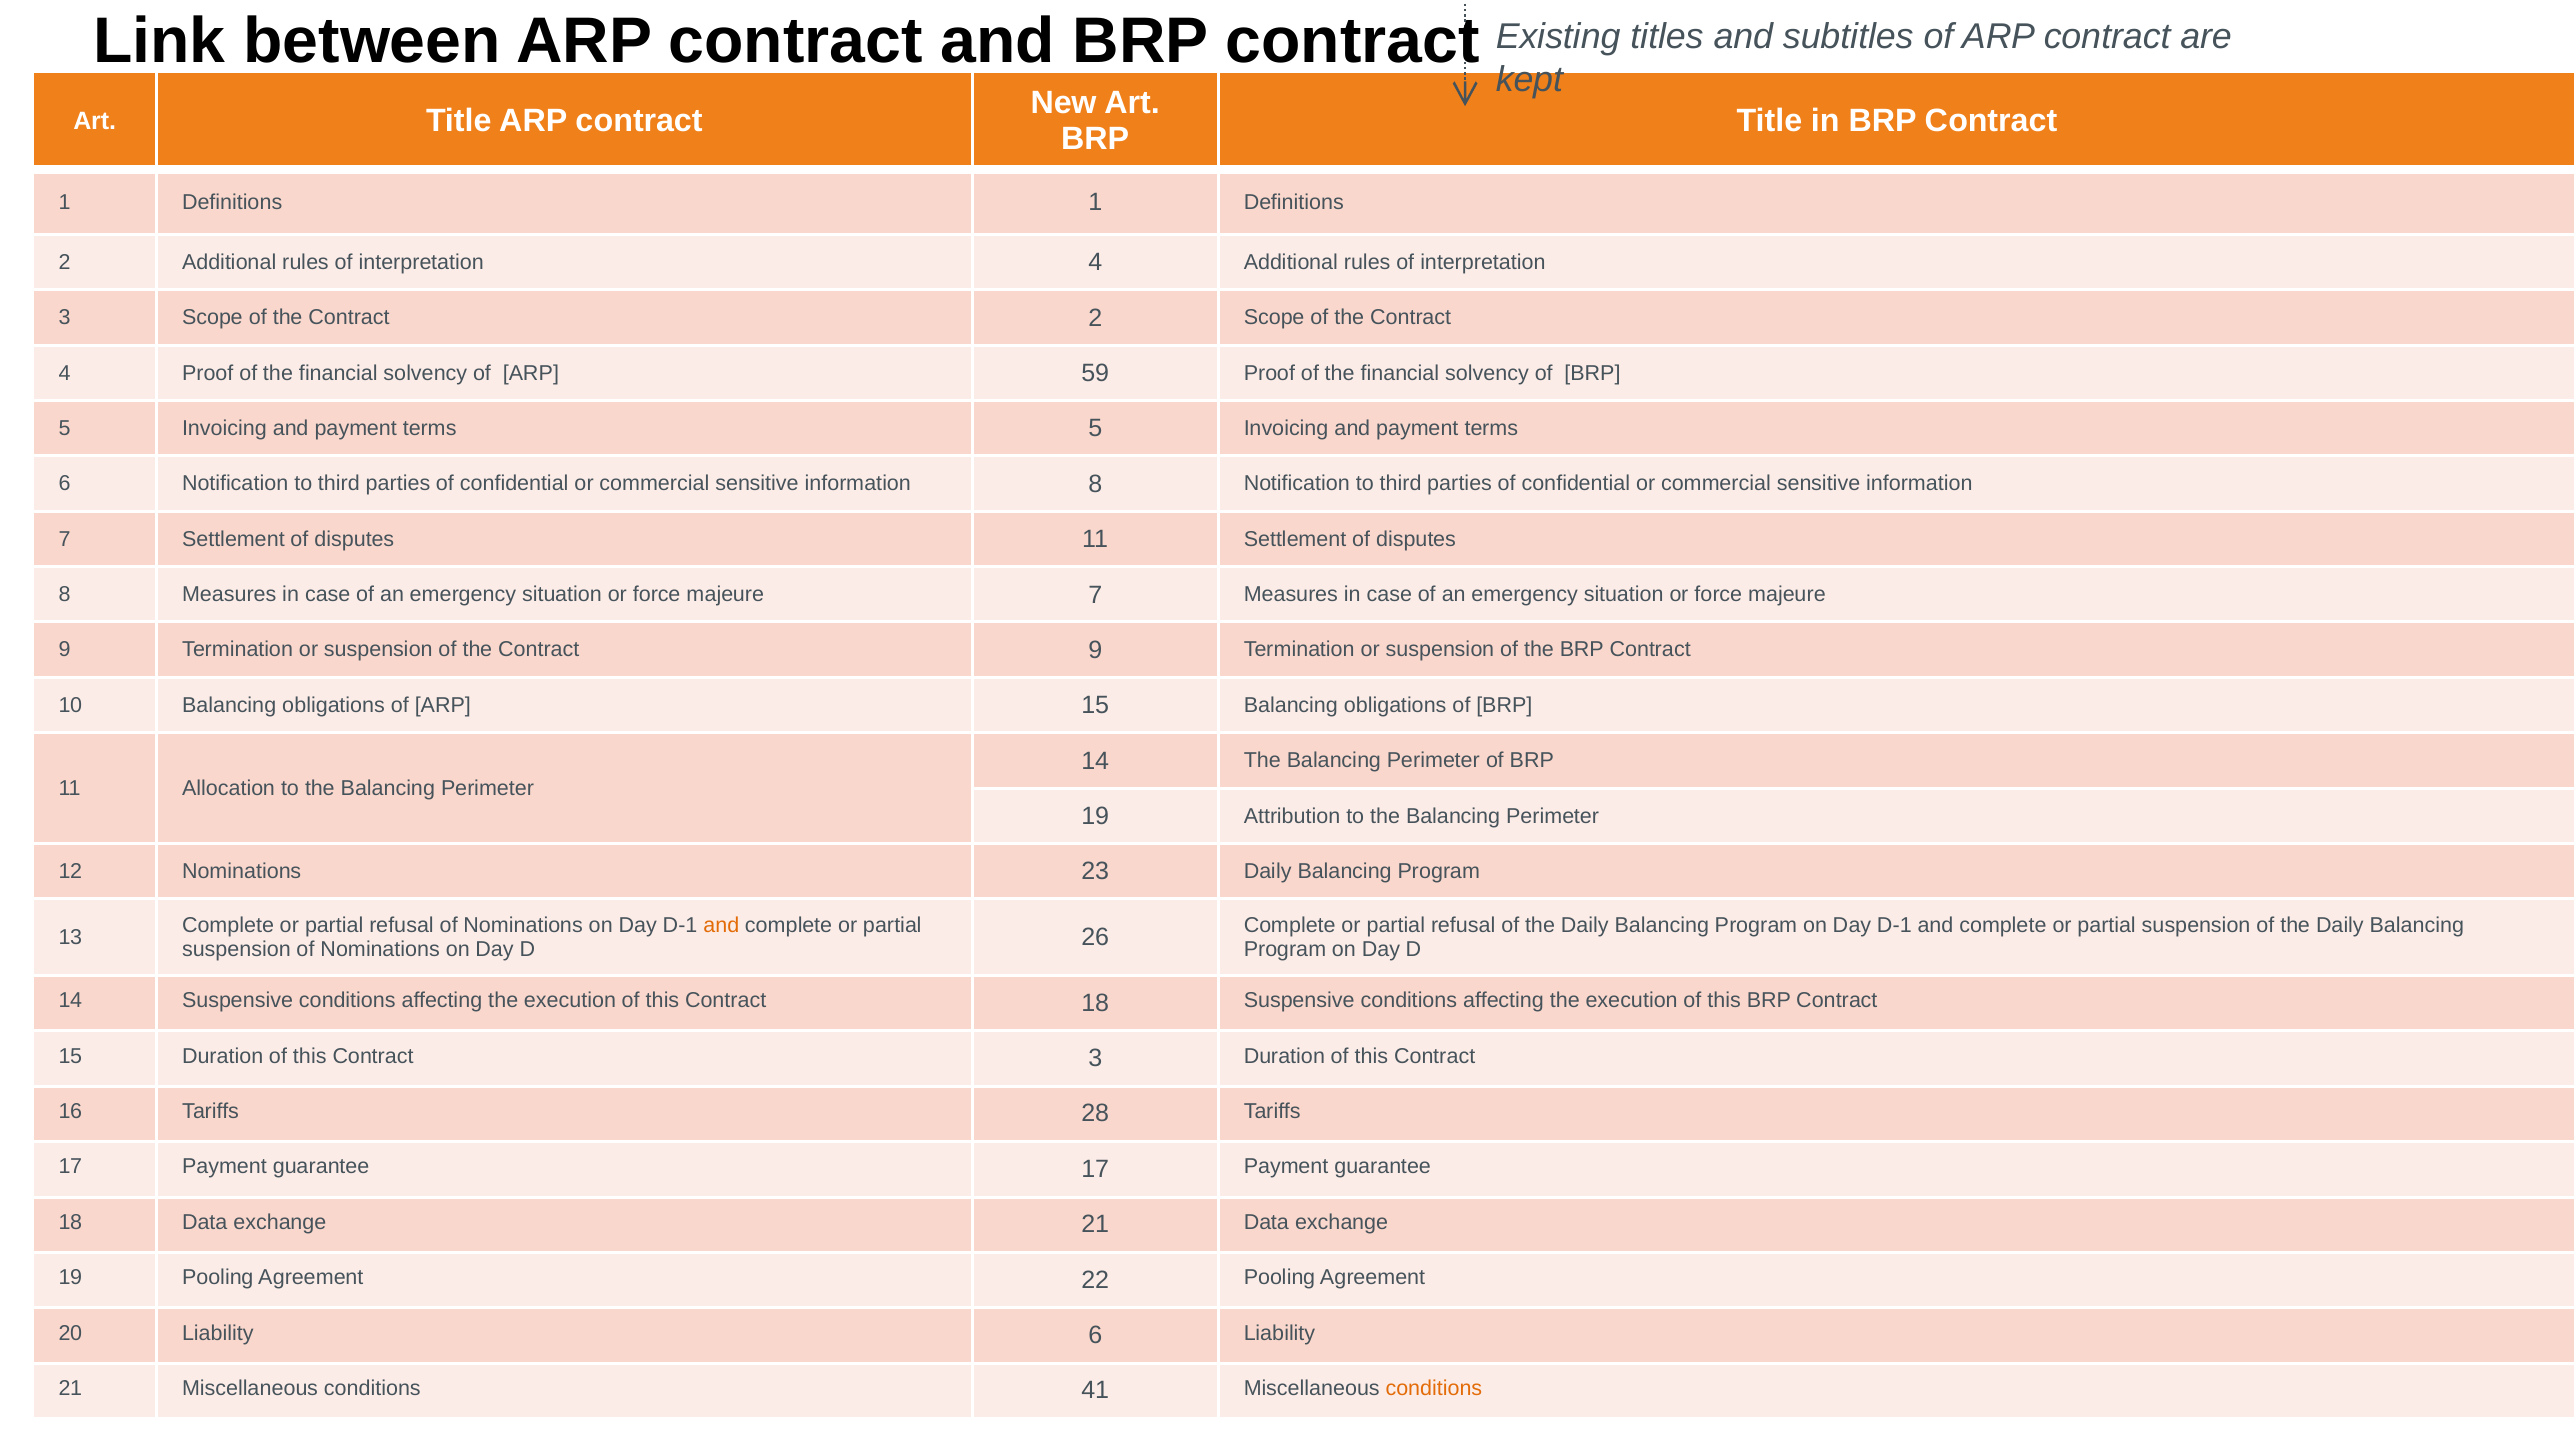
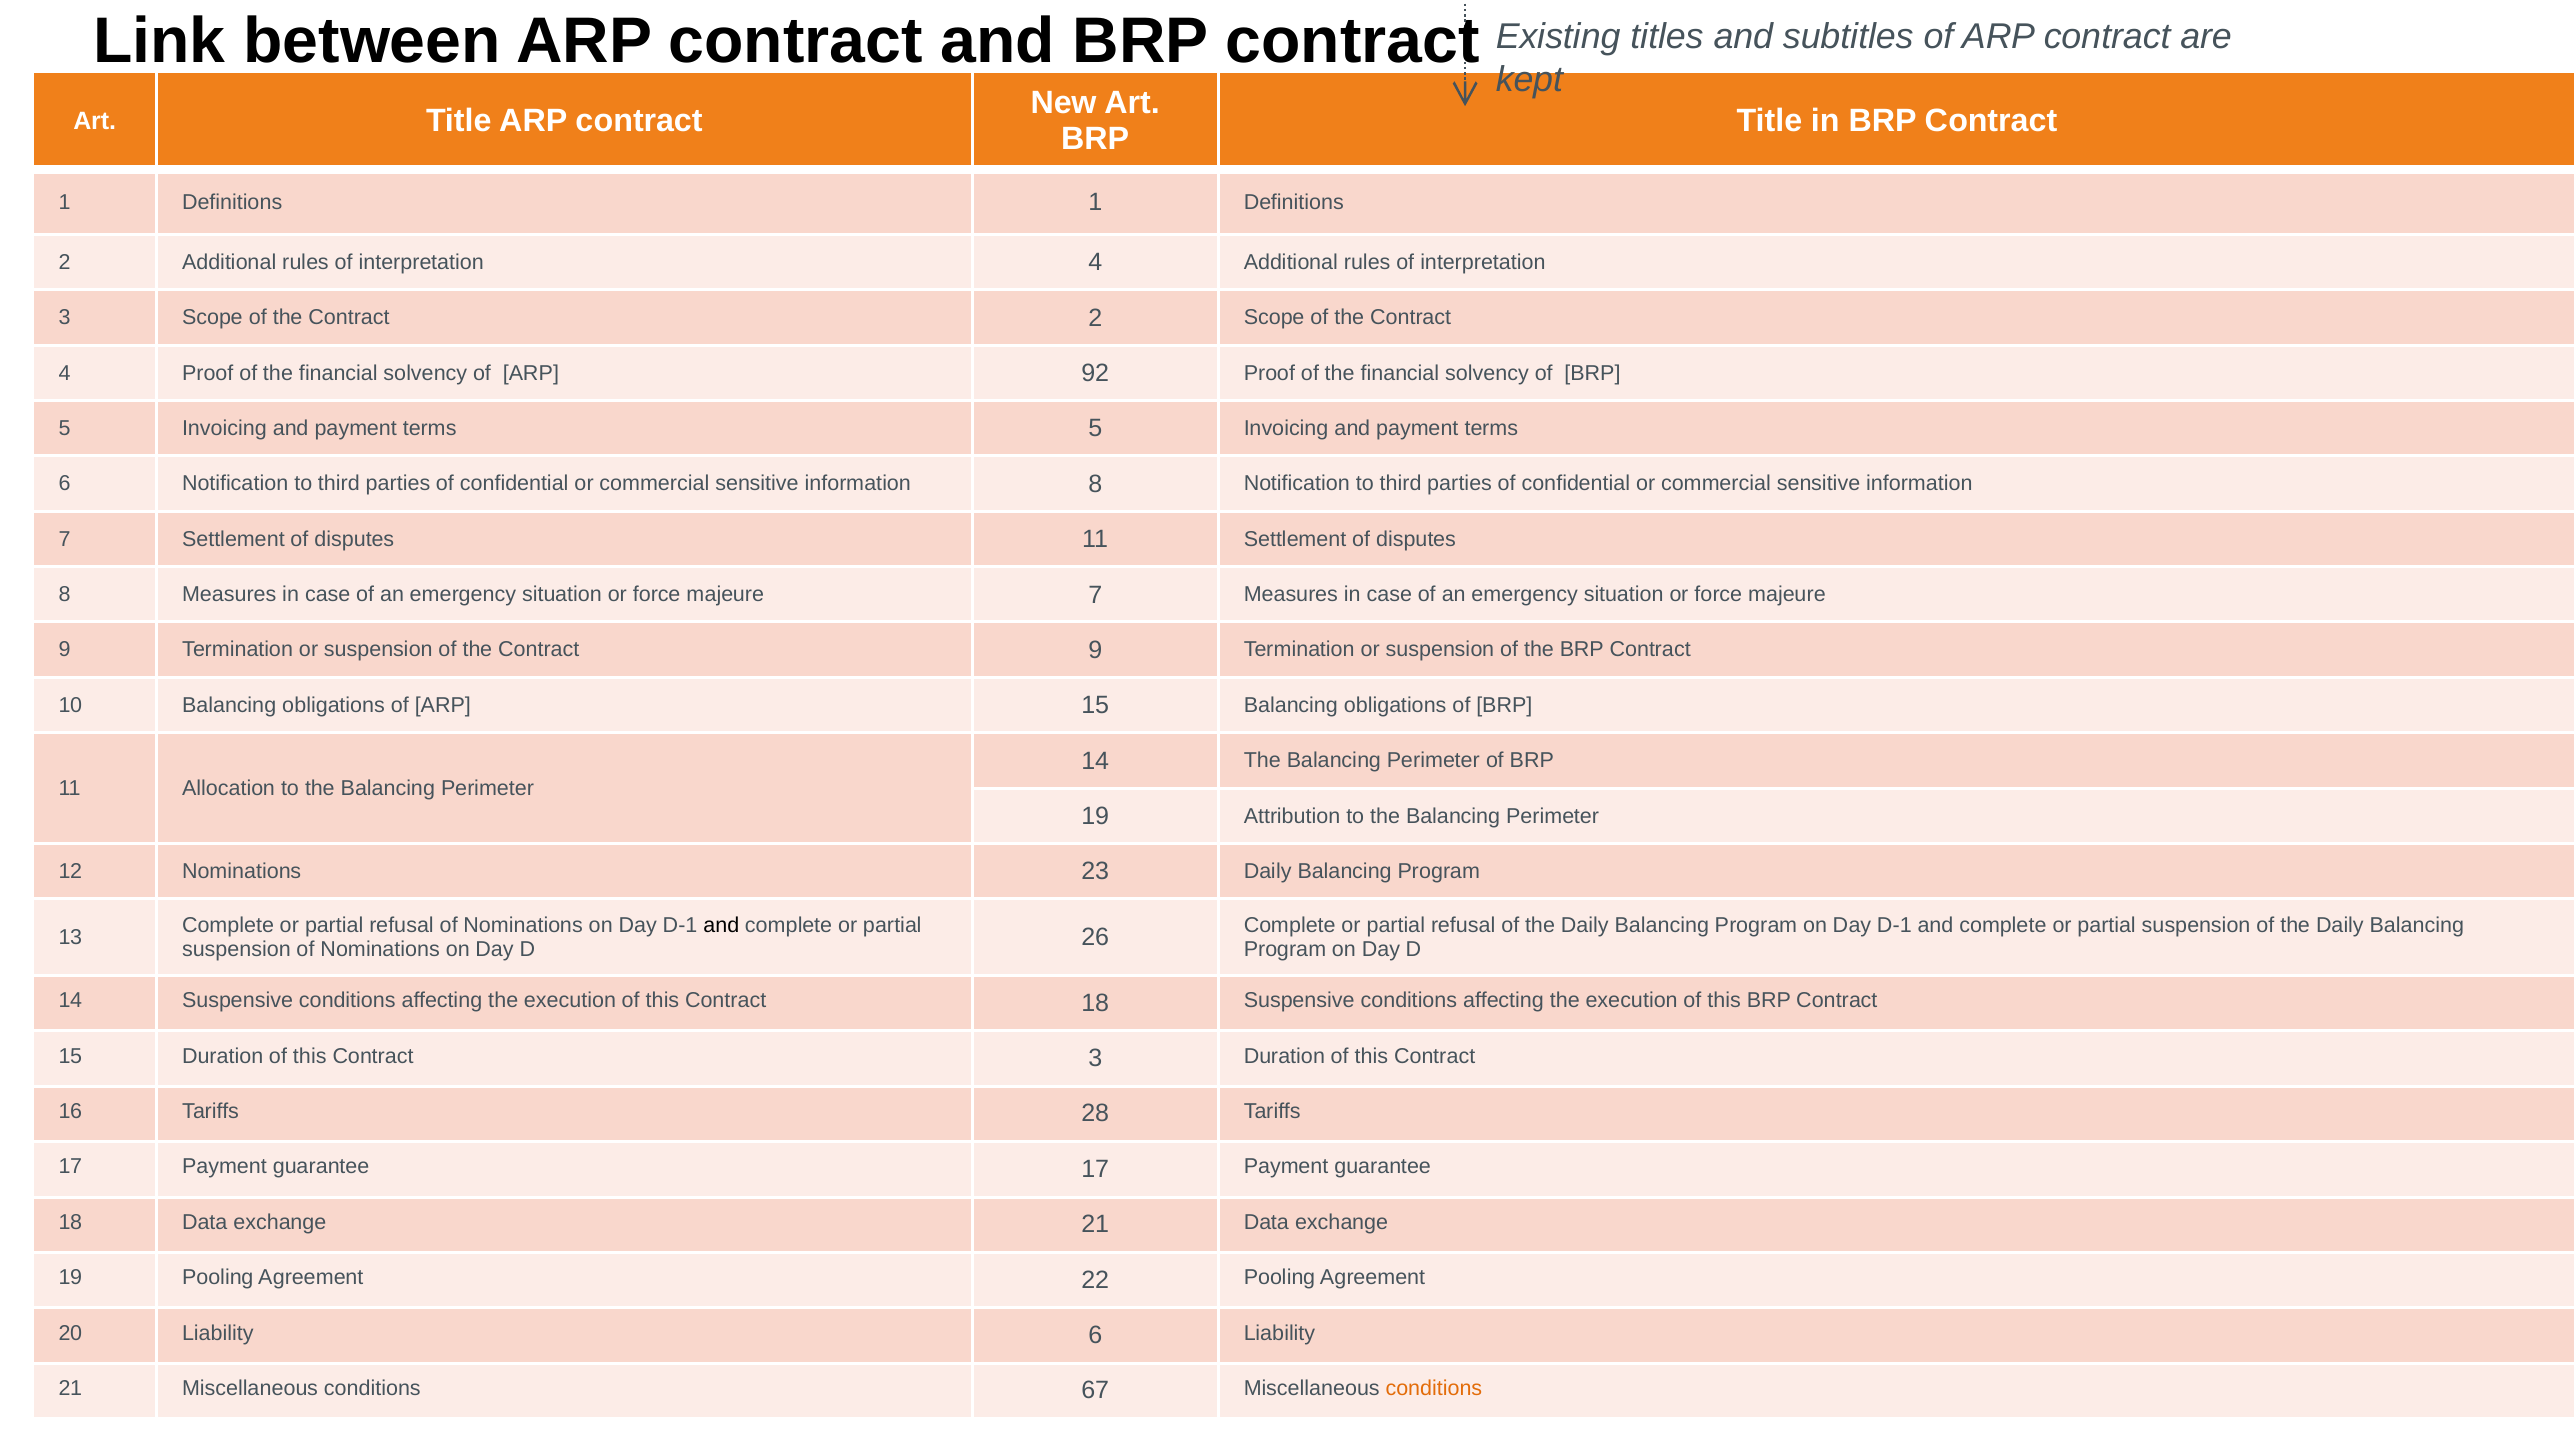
59: 59 -> 92 (1095, 373)
and colour: orange -> black (721, 925)
41: 41 -> 67 (1095, 1391)
